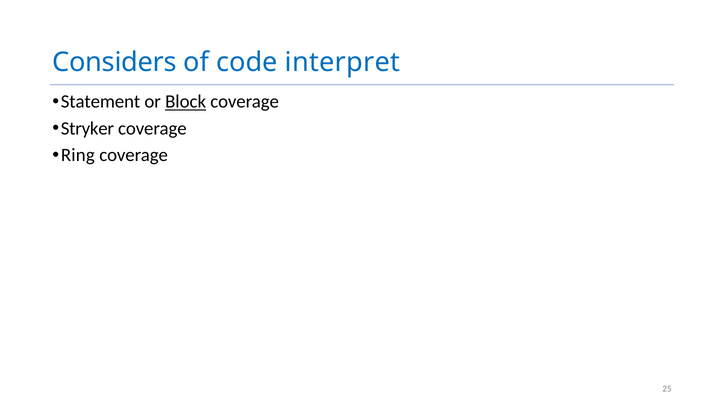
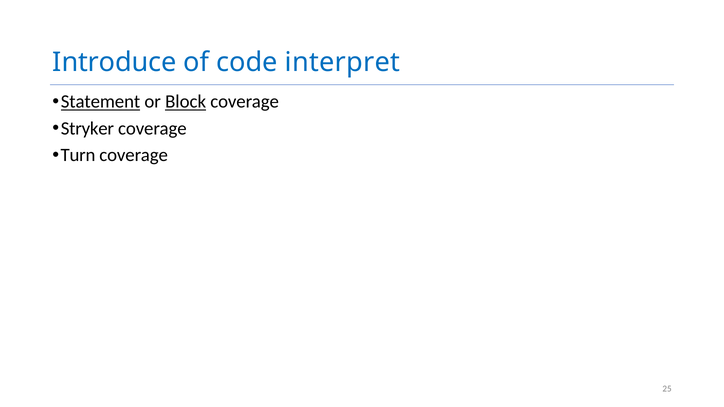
Considers: Considers -> Introduce (114, 62)
Statement underline: none -> present (100, 102)
Ring: Ring -> Turn (78, 155)
